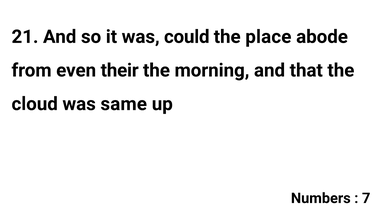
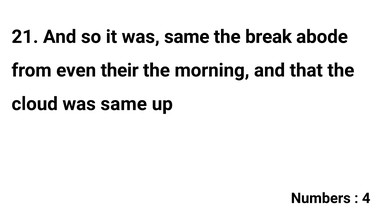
it was could: could -> same (187, 37)
place: place -> break (269, 37)
7: 7 -> 4 (366, 199)
